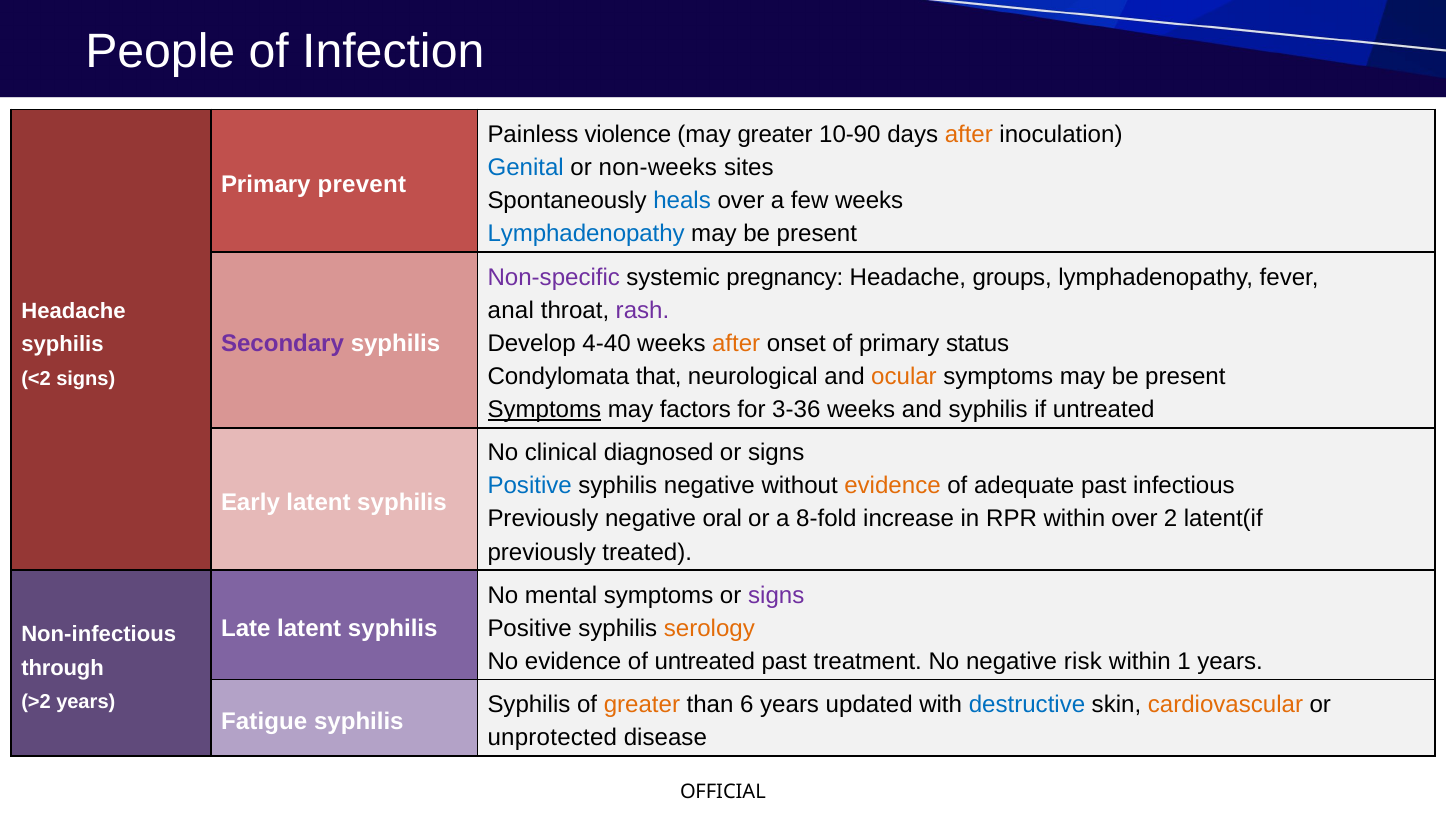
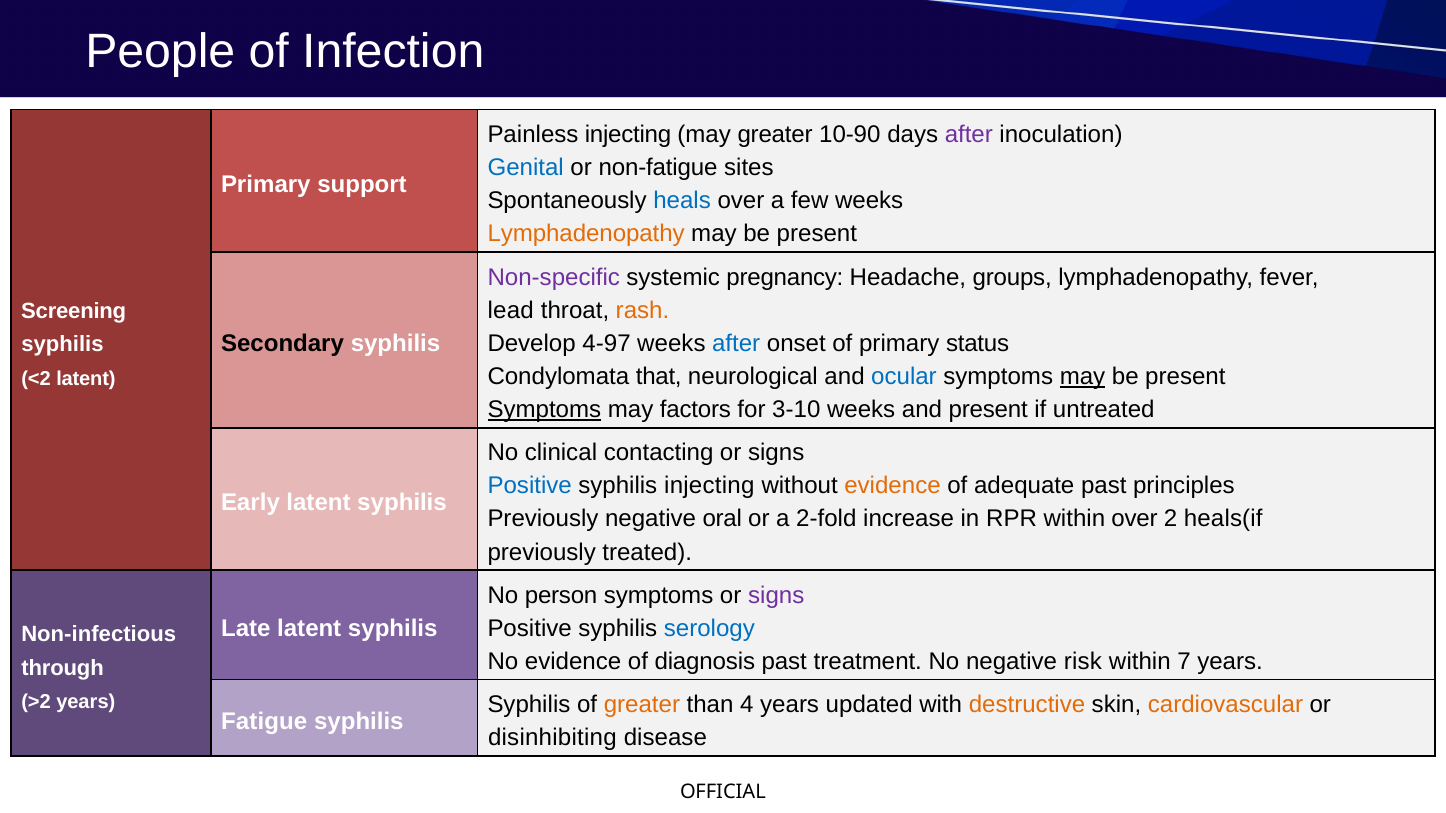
Painless violence: violence -> injecting (628, 135)
after colour: orange -> purple (969, 135)
non-weeks: non-weeks -> non-fatigue (658, 168)
prevent: prevent -> support (362, 184)
Lymphadenopathy colour: blue -> orange (586, 234)
anal: anal -> lead (511, 310)
rash colour: purple -> orange (643, 310)
Headache: Headache -> Screening (74, 312)
Secondary colour: purple -> black (283, 344)
4-40: 4-40 -> 4-97 (607, 344)
after colour: orange -> blue (736, 344)
ocular colour: orange -> blue (904, 377)
may underline: none -> present (1082, 377)
<2 signs: signs -> latent (86, 379)
3-36: 3-36 -> 3-10 (796, 410)
and syphilis: syphilis -> present (988, 410)
diagnosed: diagnosed -> contacting (659, 453)
syphilis negative: negative -> injecting (709, 486)
infectious: infectious -> principles (1184, 486)
8-fold: 8-fold -> 2-fold (826, 519)
latent(if: latent(if -> heals(if (1223, 519)
mental: mental -> person (561, 596)
serology colour: orange -> blue (709, 629)
of untreated: untreated -> diagnosis (705, 662)
1: 1 -> 7 (1184, 662)
6: 6 -> 4 (747, 705)
destructive colour: blue -> orange (1027, 705)
unprotected: unprotected -> disinhibiting (552, 738)
